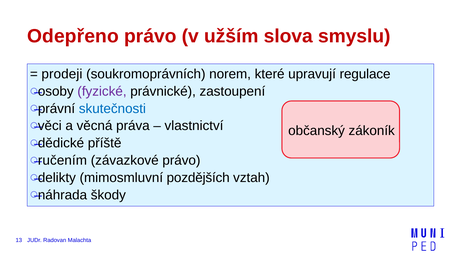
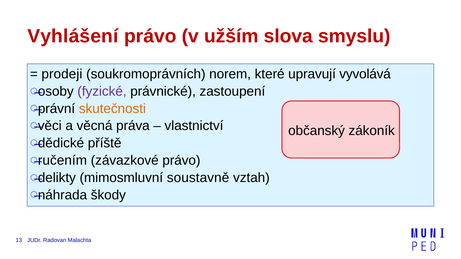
Odepřeno: Odepřeno -> Vyhlášení (73, 36)
regulace: regulace -> vyvolává (365, 74)
skutečnosti colour: blue -> orange (112, 109)
pozdějších: pozdějších -> soustavně (198, 178)
